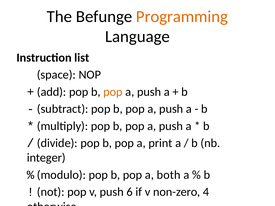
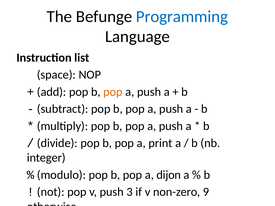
Programming colour: orange -> blue (182, 17)
both: both -> dijon (169, 175)
6: 6 -> 3 (130, 192)
4: 4 -> 9 (206, 192)
